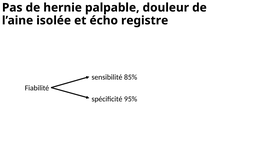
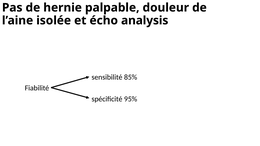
registre: registre -> analysis (145, 20)
